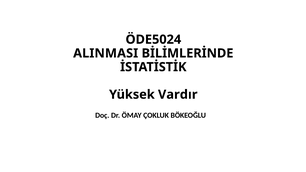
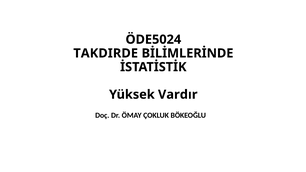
ALINMASI: ALINMASI -> TAKDIRDE (106, 53)
